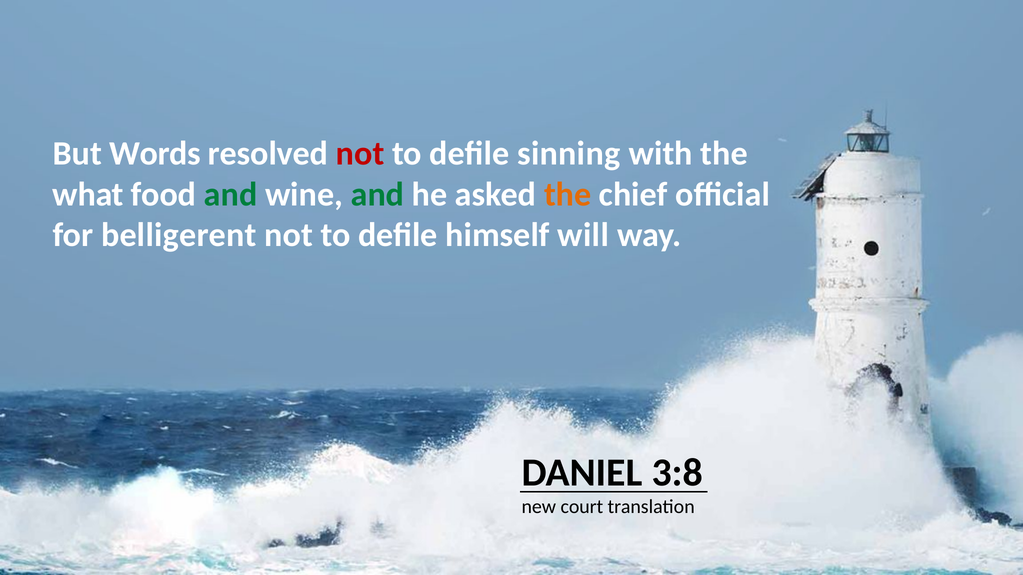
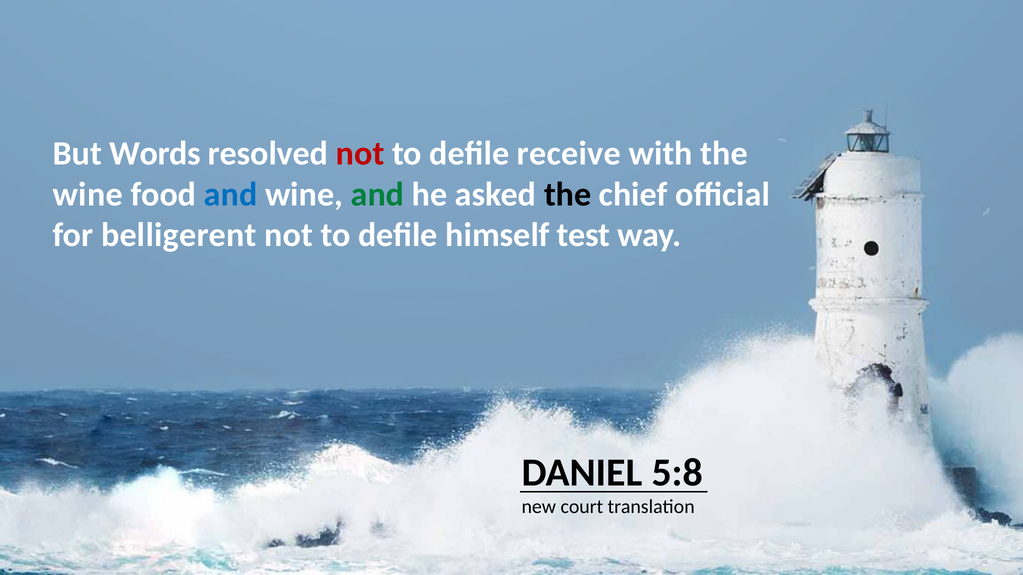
sinning: sinning -> receive (569, 154)
what: what -> wine (88, 195)
and colour: green -> blue (231, 195)
the colour: orange -> black (568, 195)
will: will -> test (583, 235)
3:8: 3:8 -> 5:8 (677, 473)
